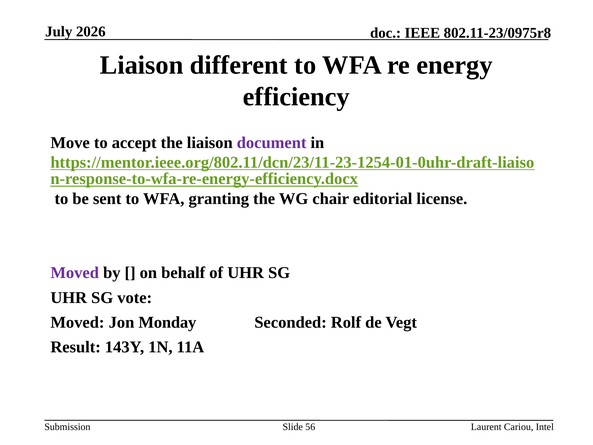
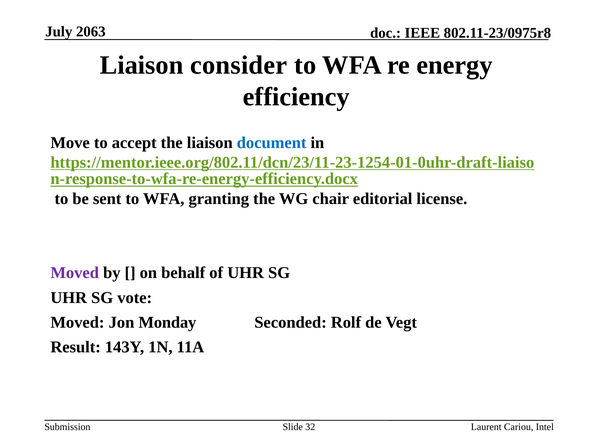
2026: 2026 -> 2063 (91, 32)
different: different -> consider (239, 65)
document colour: purple -> blue (272, 143)
56: 56 -> 32 (310, 427)
